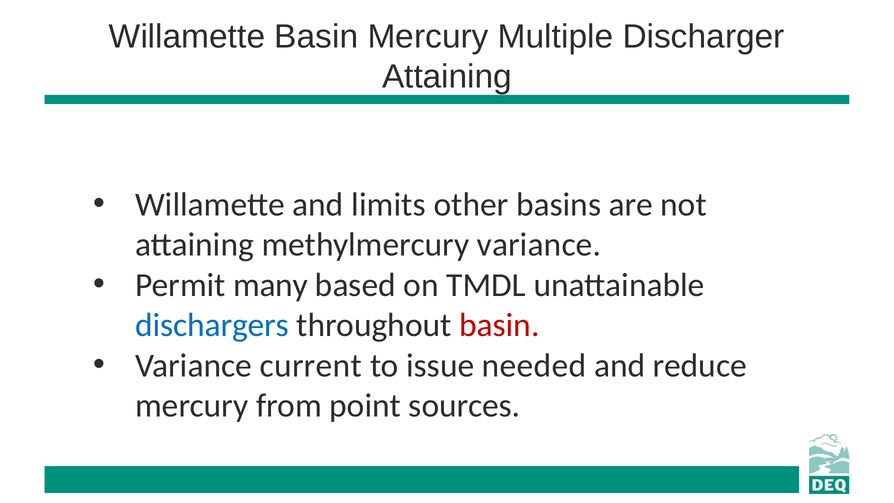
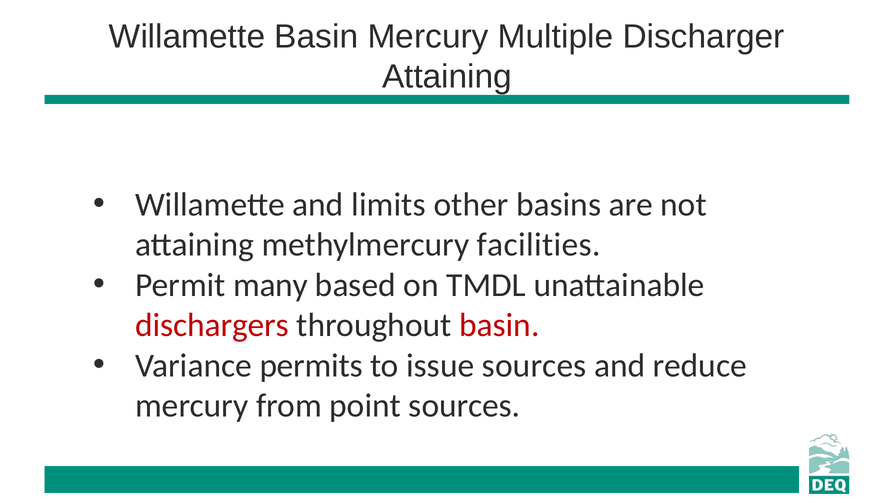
methylmercury variance: variance -> facilities (539, 245)
dischargers colour: blue -> red (212, 325)
current: current -> permits (311, 365)
issue needed: needed -> sources (534, 365)
